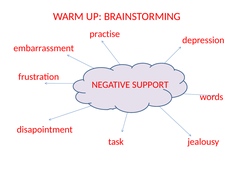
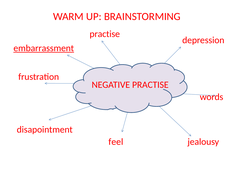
embarrassment underline: none -> present (44, 48)
NEGATIVE SUPPORT: SUPPORT -> PRACTISE (150, 85)
task: task -> feel (116, 142)
